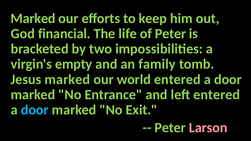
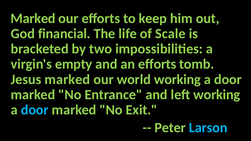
of Peter: Peter -> Scale (170, 34)
an family: family -> efforts (157, 64)
world entered: entered -> working (177, 79)
left entered: entered -> working (217, 95)
Larson colour: pink -> light blue (208, 128)
